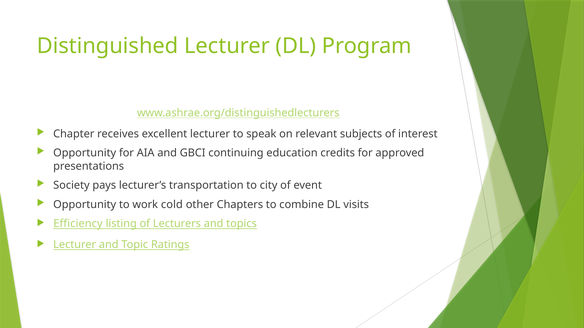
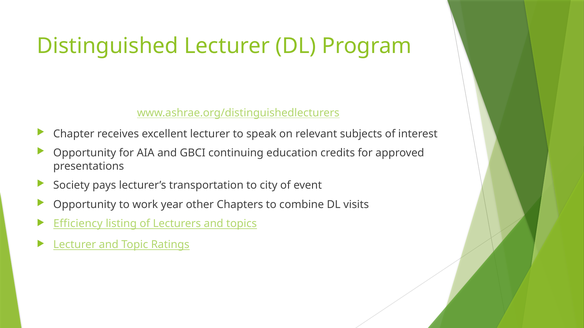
cold: cold -> year (172, 205)
